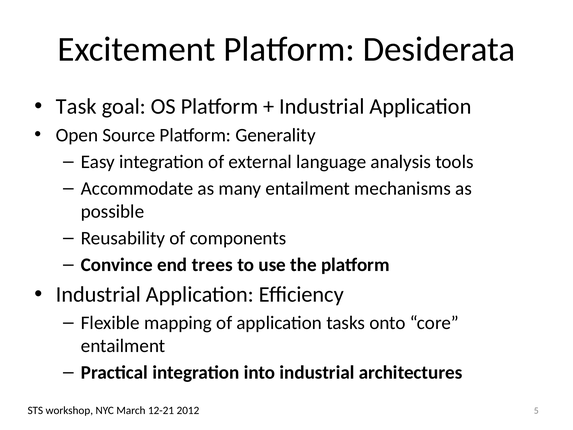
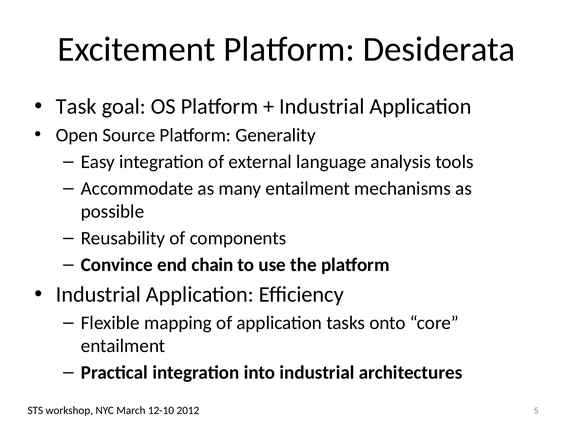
trees: trees -> chain (212, 265)
12-21: 12-21 -> 12-10 (161, 410)
